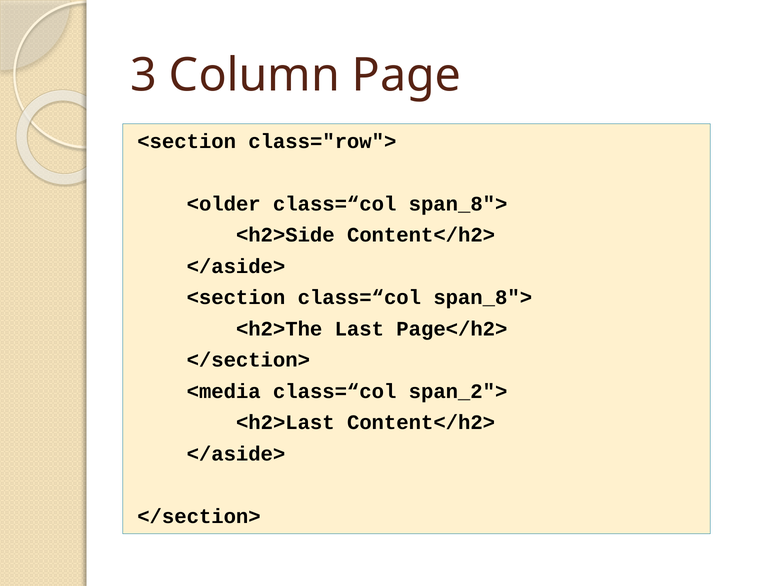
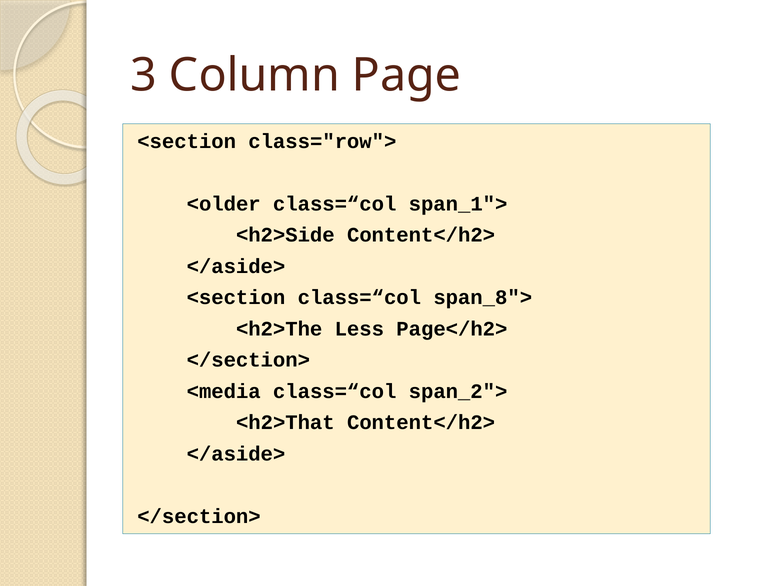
span_8">: span_8"> -> span_1"> (458, 204)
Last: Last -> Less (359, 329)
<h2>Last: <h2>Last -> <h2>That (285, 422)
